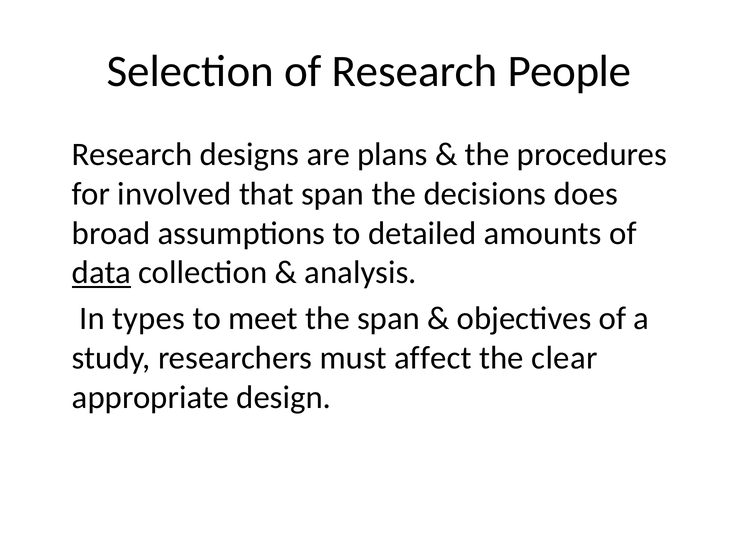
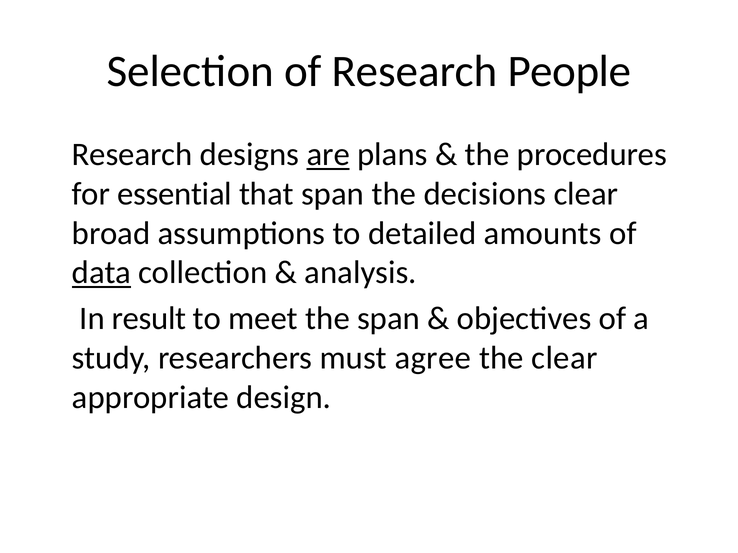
are underline: none -> present (328, 155)
involved: involved -> essential (175, 194)
decisions does: does -> clear (586, 194)
types: types -> result (149, 319)
affect: affect -> agree (433, 358)
